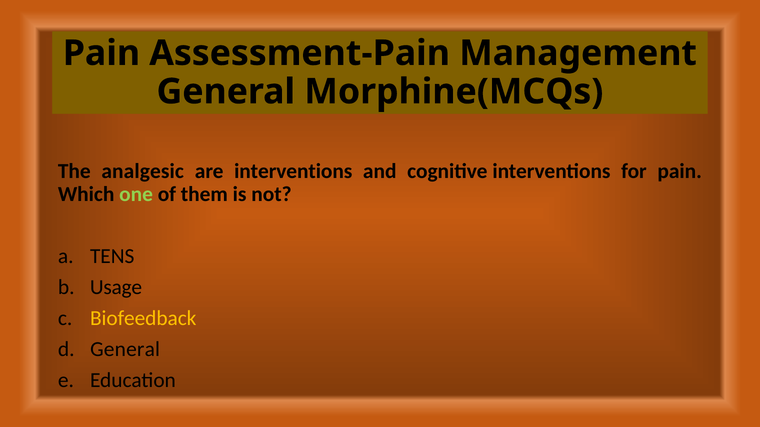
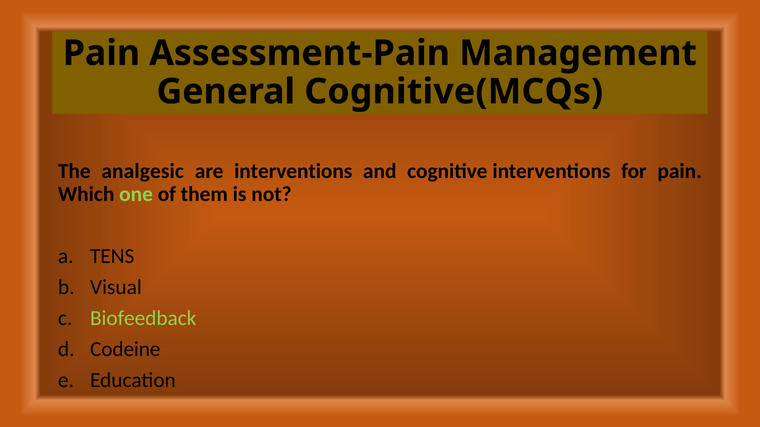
Morphine(MCQs: Morphine(MCQs -> Cognitive(MCQs (454, 92)
Usage: Usage -> Visual (116, 287)
Biofeedback colour: yellow -> light green (143, 319)
General: General -> Codeine (125, 350)
